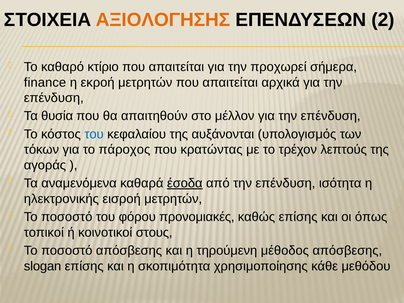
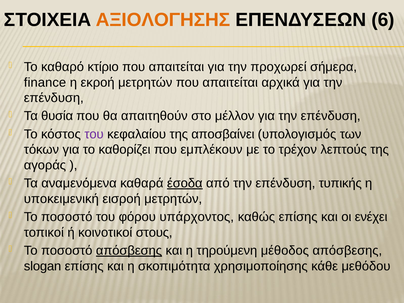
2: 2 -> 6 (383, 20)
του colour: blue -> purple (94, 134)
αυξάνονται: αυξάνονται -> αποσβαίνει (223, 134)
πάροχος: πάροχος -> καθορίζει (125, 150)
κρατώντας: κρατώντας -> εμπλέκουν (212, 150)
ισότητα: ισότητα -> τυπικής (340, 183)
ηλεκτρονικής: ηλεκτρονικής -> υποκειμενική (61, 199)
προνομιακές: προνομιακές -> υπάρχοντος (197, 217)
όπως: όπως -> ενέχει (371, 217)
απόσβεσης underline: none -> present (129, 251)
